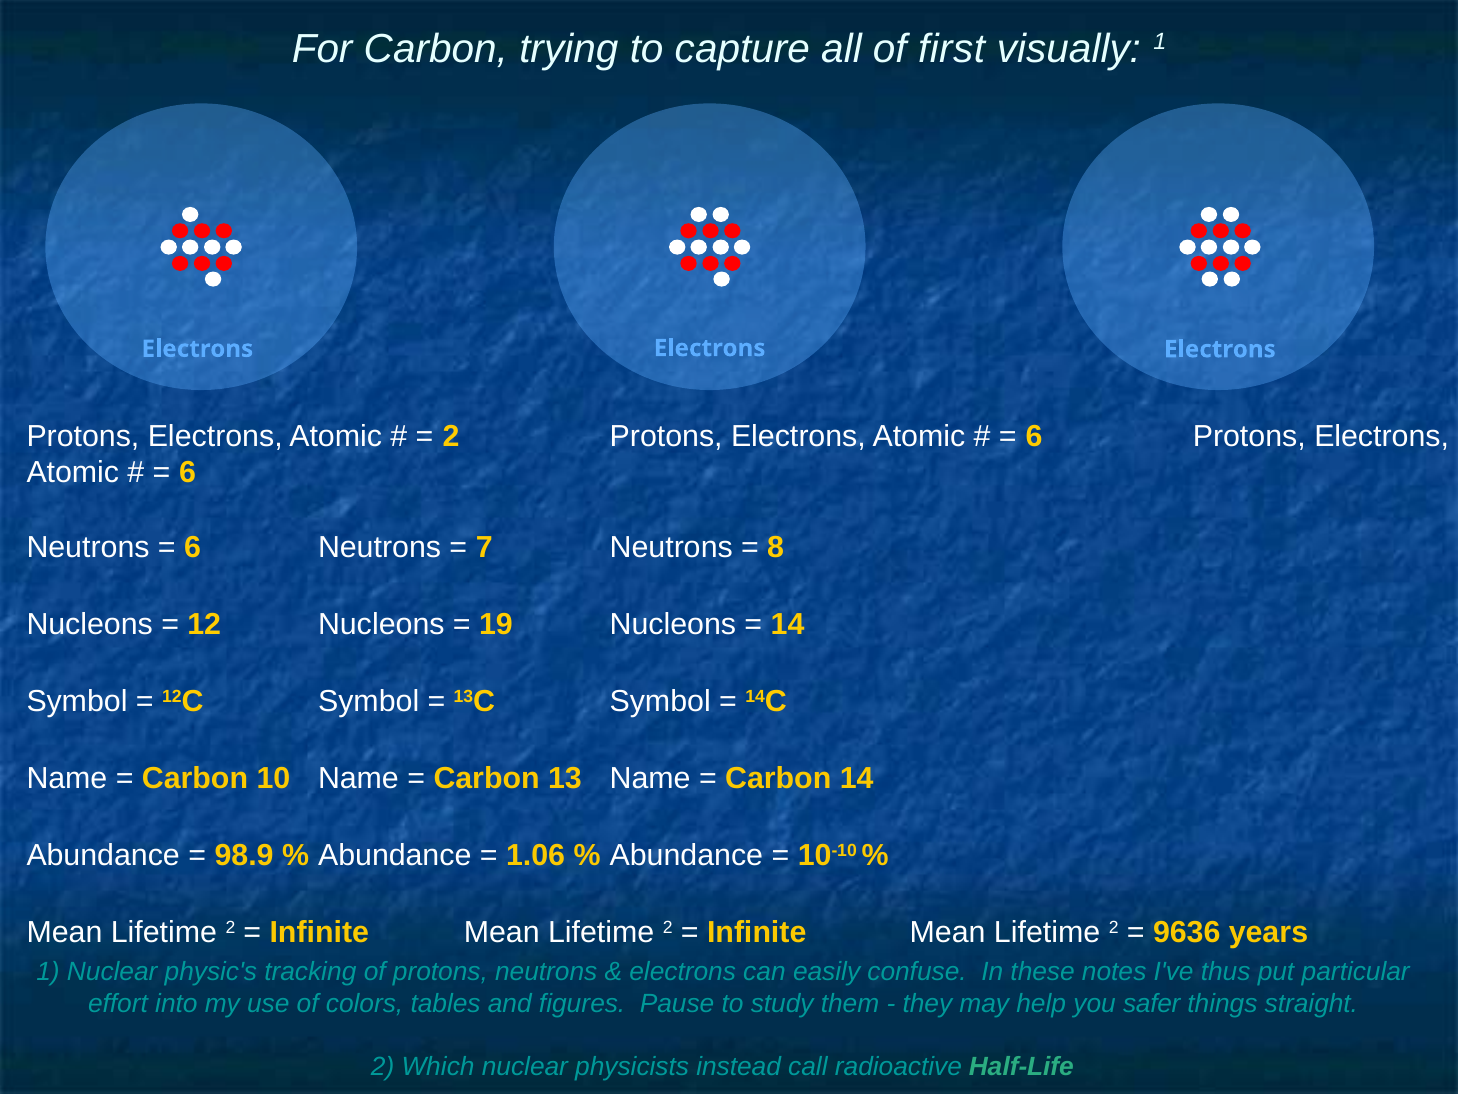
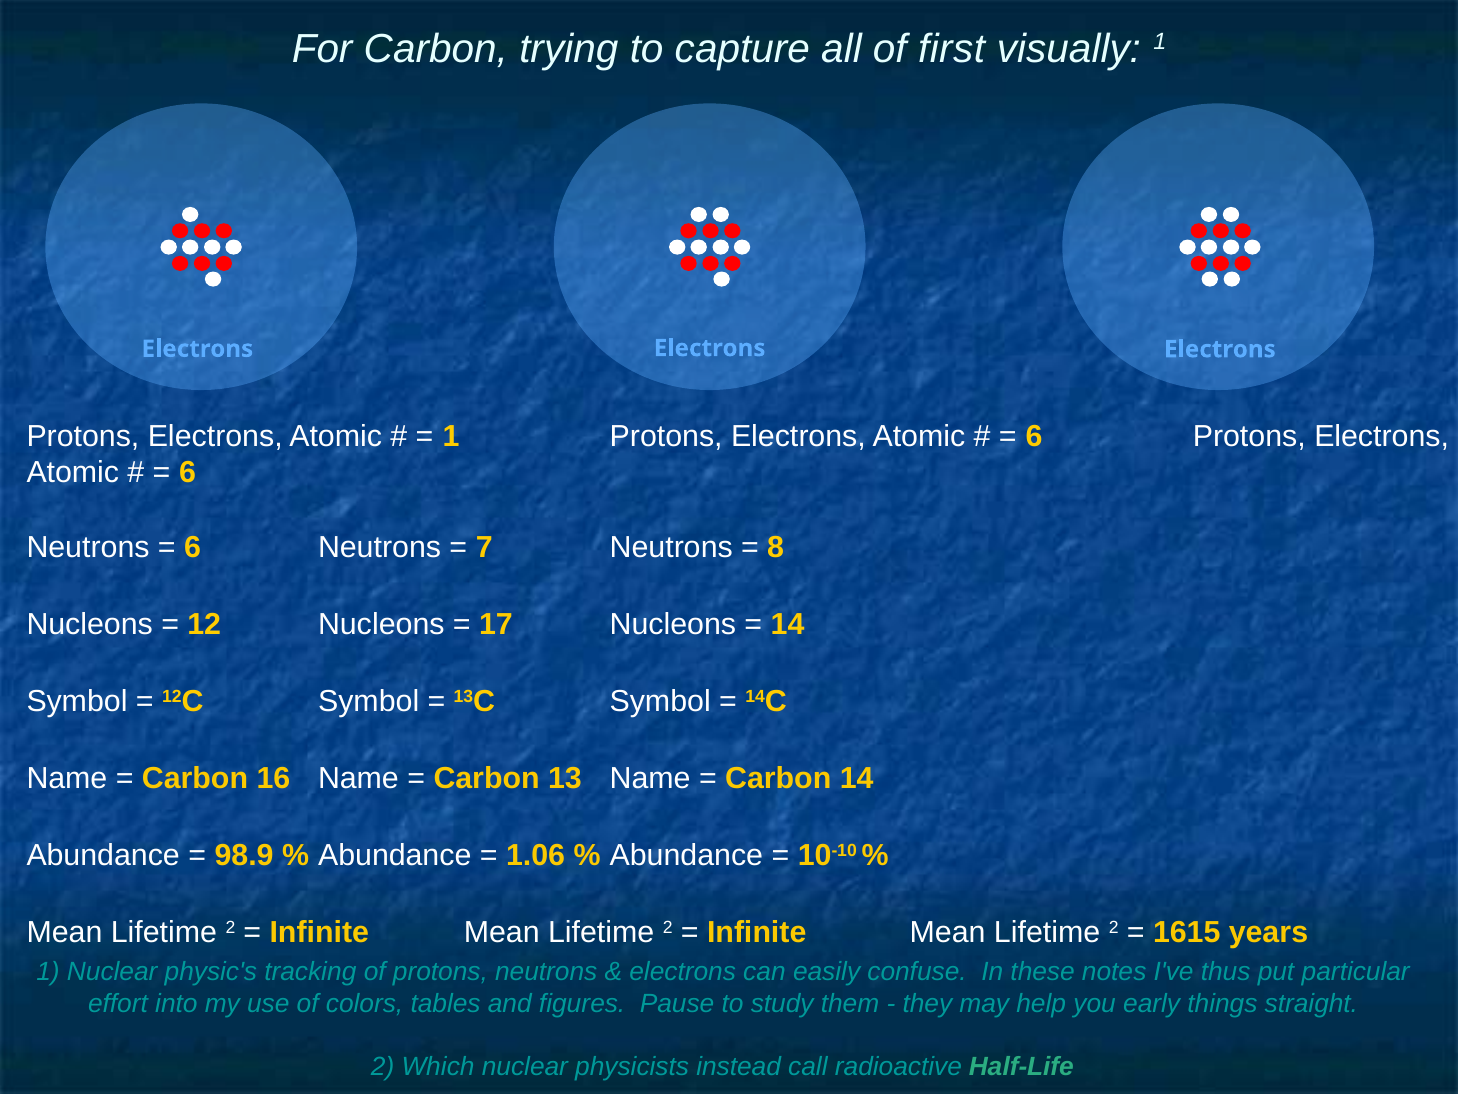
2: 2 -> 1 (451, 436)
19: 19 -> 17 (496, 624)
10: 10 -> 16 (273, 778)
9636: 9636 -> 1615 (1187, 932)
safer: safer -> early (1152, 1003)
